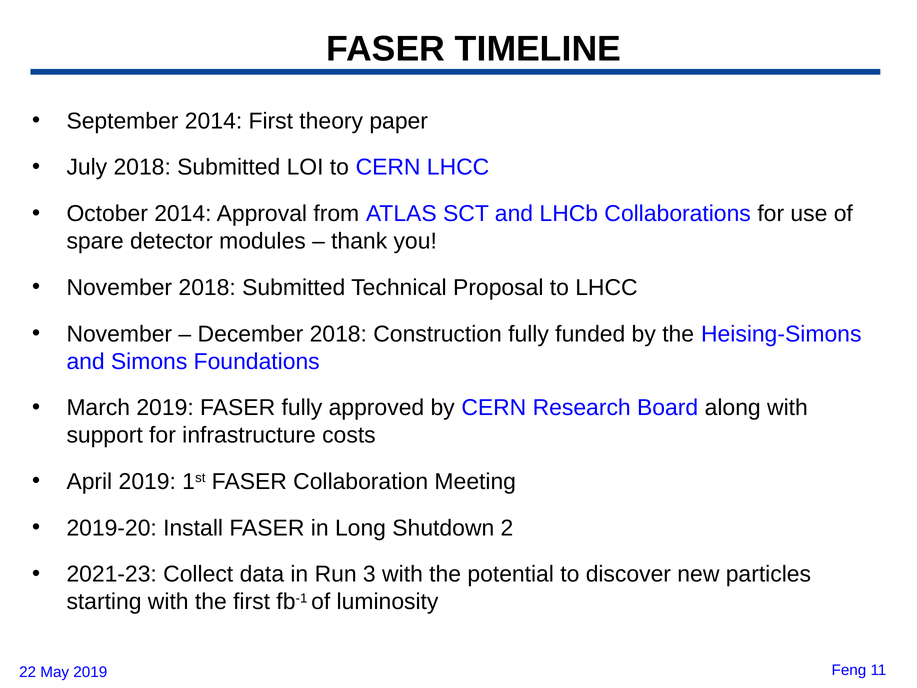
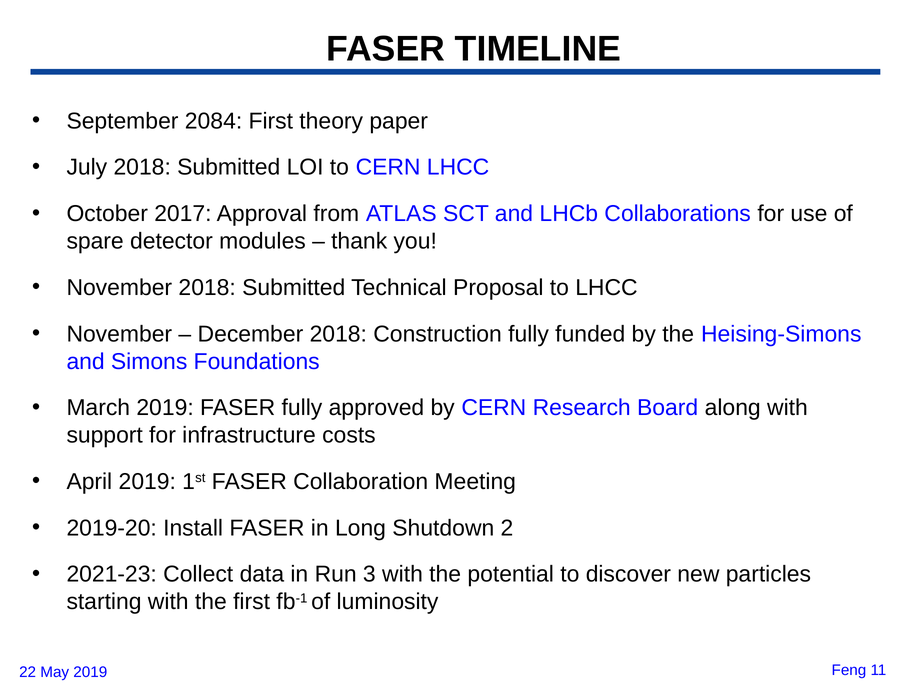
September 2014: 2014 -> 2084 (214, 121)
October 2014: 2014 -> 2017 (183, 214)
